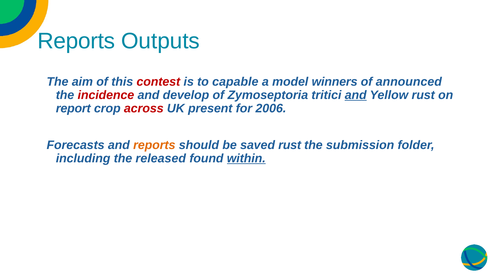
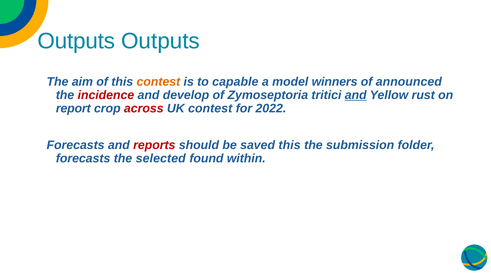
Reports: Reports -> Outputs (76, 41)
contest colour: red -> orange (158, 82)
UK present: present -> contest (210, 108)
2006: 2006 -> 2022 (271, 108)
reports colour: orange -> red (154, 145)
saved rust: rust -> this (290, 145)
including: including -> forecasts (83, 158)
released: released -> selected (161, 158)
within underline: present -> none (246, 158)
